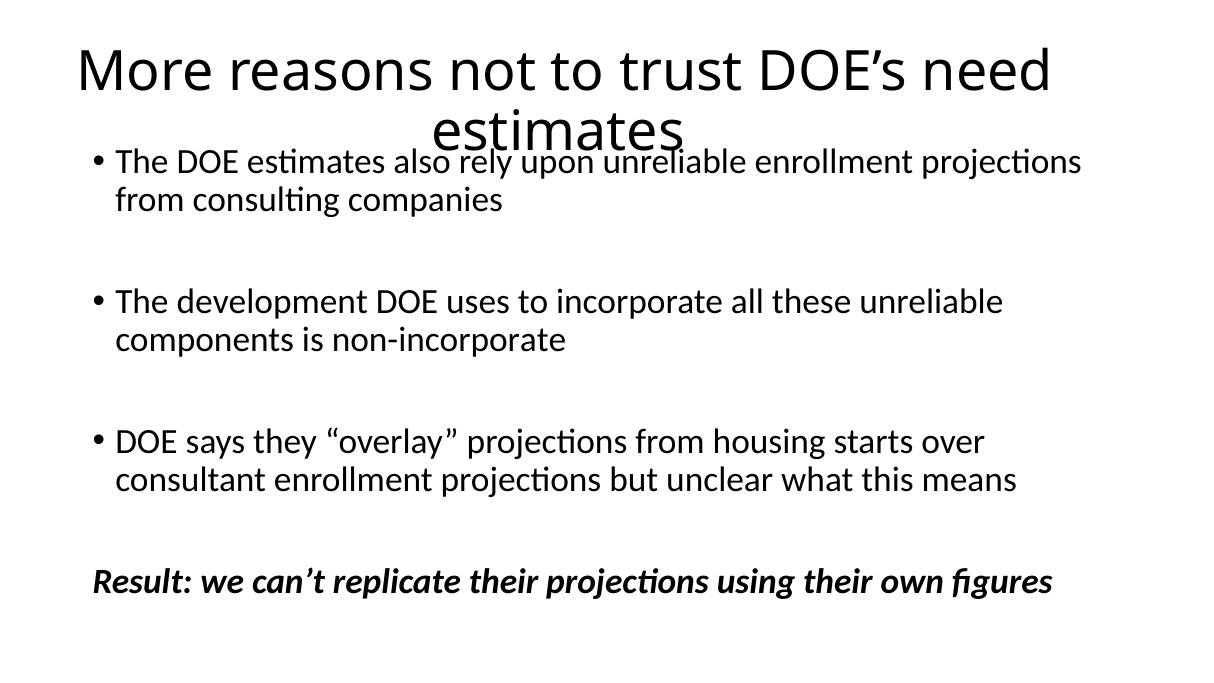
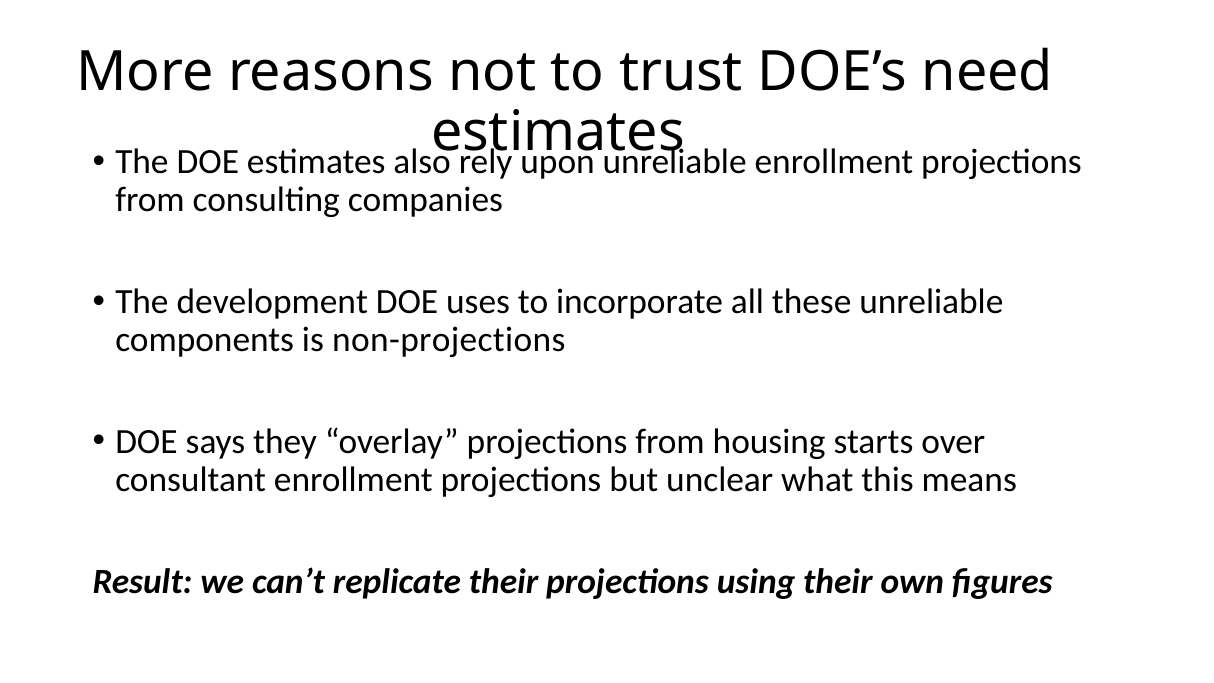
non-incorporate: non-incorporate -> non-projections (449, 340)
